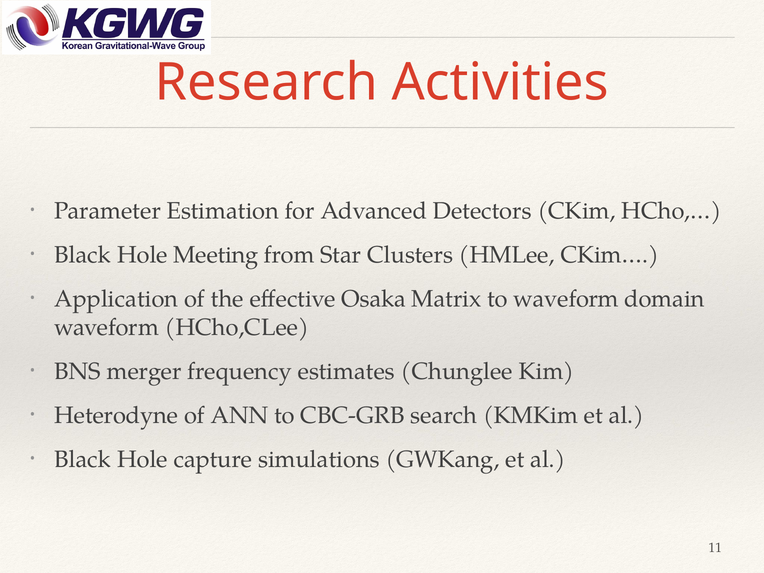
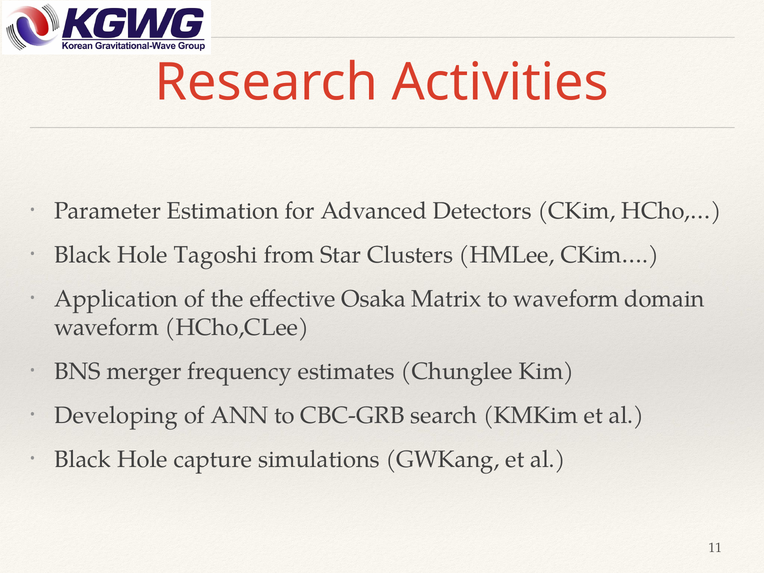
Meeting: Meeting -> Tagoshi (216, 255)
Heterodyne: Heterodyne -> Developing (116, 415)
